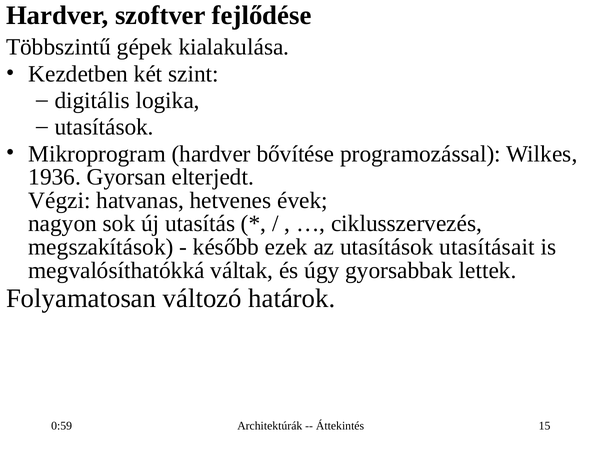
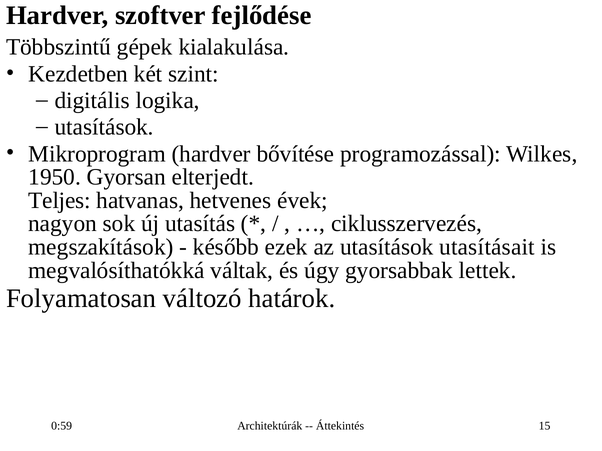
1936: 1936 -> 1950 (55, 177)
Végzi: Végzi -> Teljes (60, 201)
